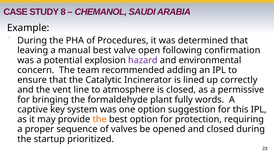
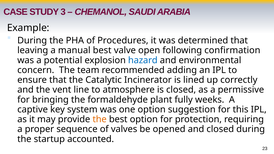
8: 8 -> 3 (63, 12)
hazard colour: purple -> blue (143, 60)
words: words -> weeks (210, 100)
prioritized: prioritized -> accounted (91, 139)
